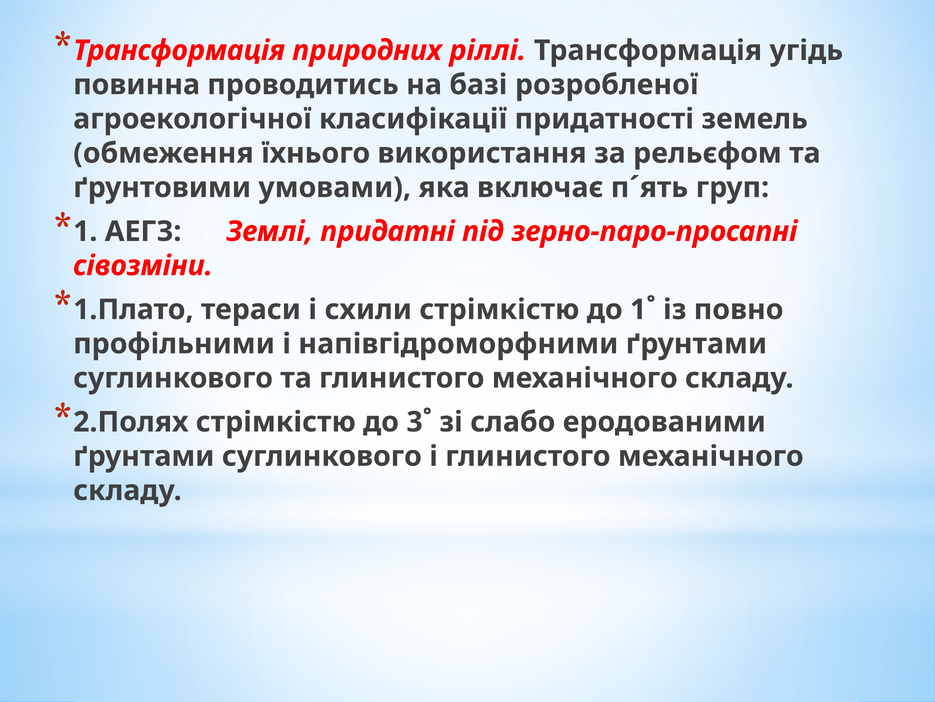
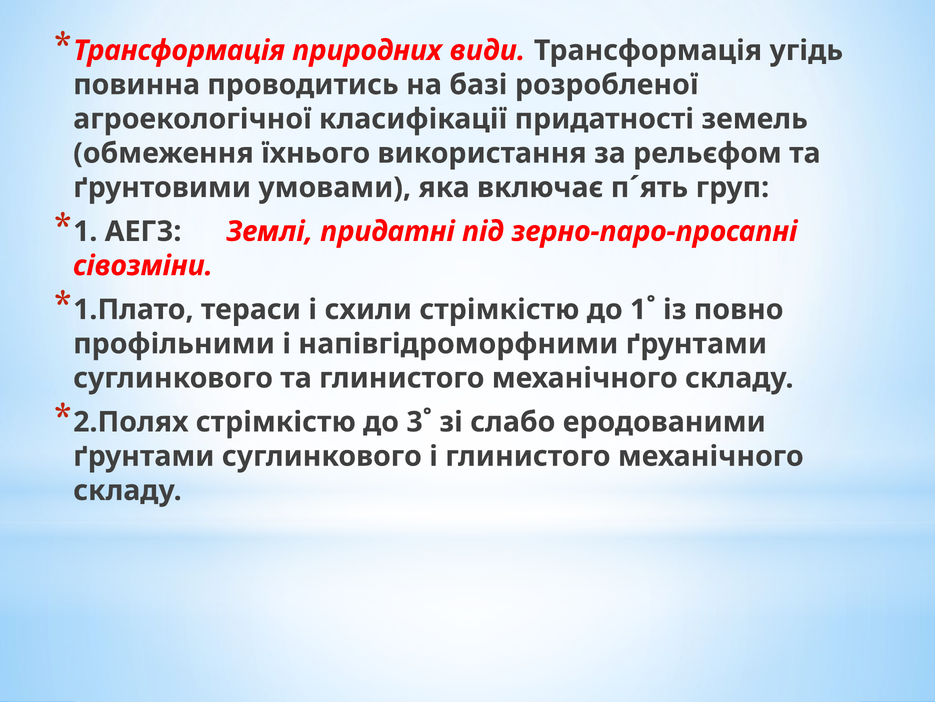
ріллі: ріллі -> види (488, 50)
